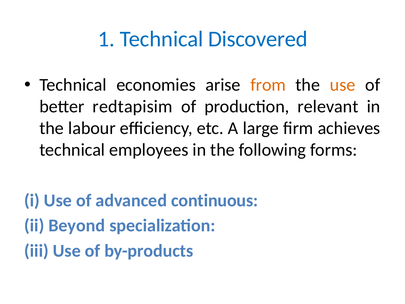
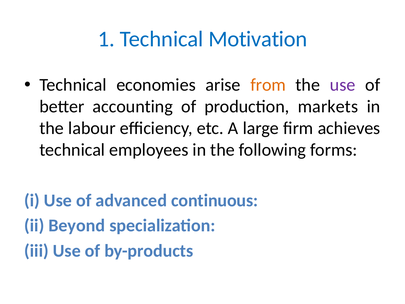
Discovered: Discovered -> Motivation (258, 39)
use colour: orange -> purple (343, 85)
redtapisim: redtapisim -> accounting (133, 107)
relevant: relevant -> markets (328, 107)
